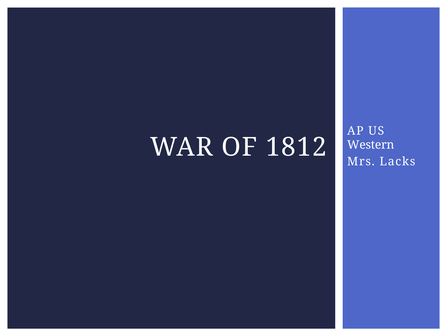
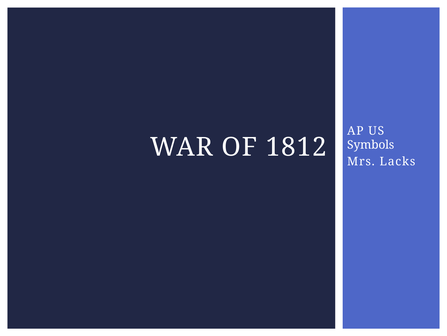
Western: Western -> Symbols (371, 145)
